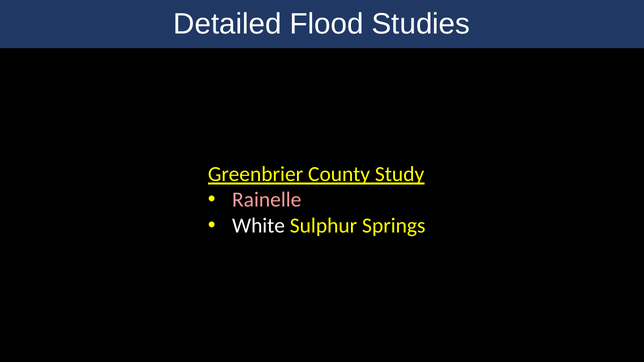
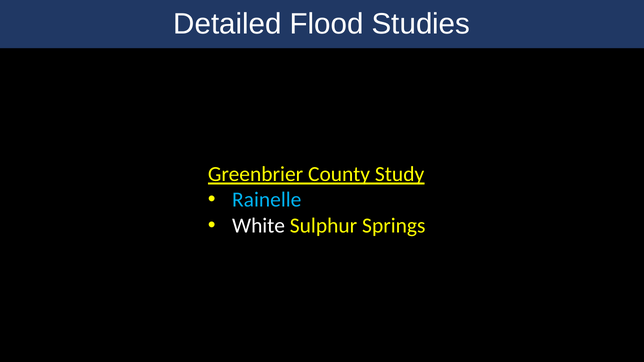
Rainelle colour: pink -> light blue (267, 200)
